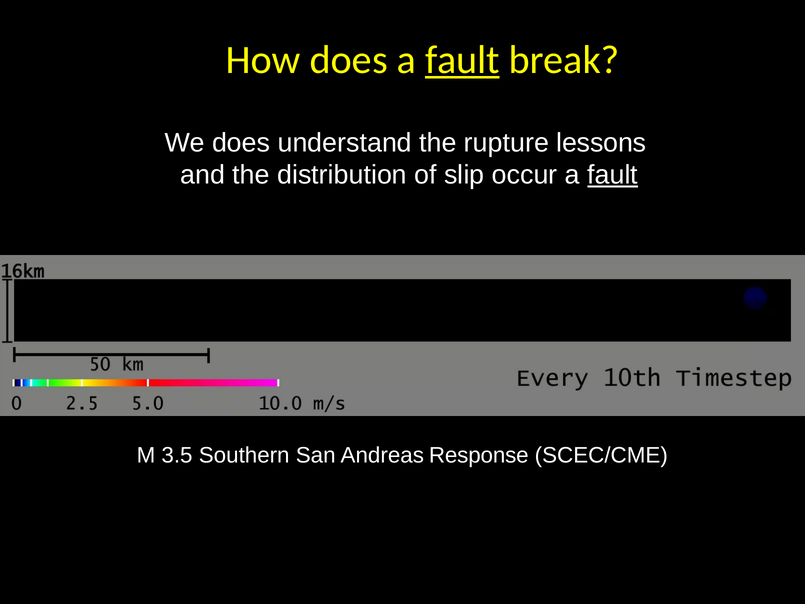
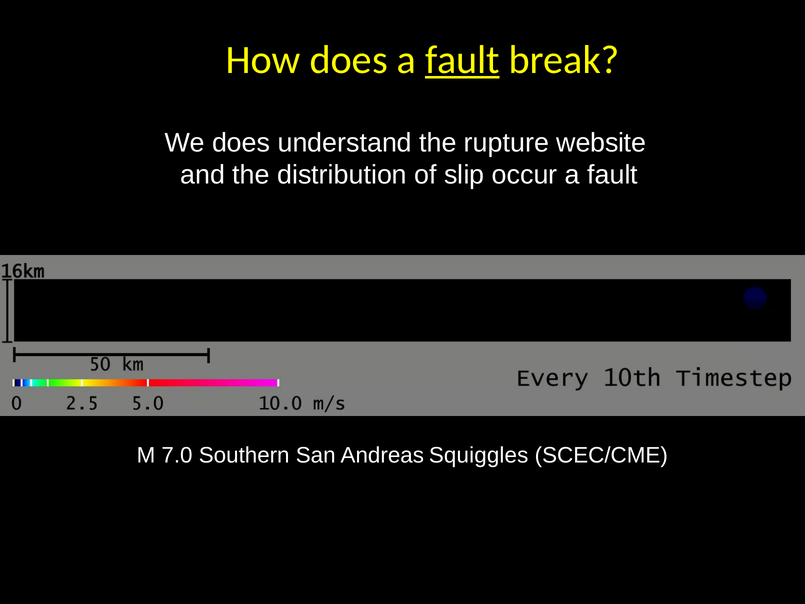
lessons: lessons -> website (601, 143)
fault underline: present -> none (613, 175)
3.5: 3.5 -> 7.0 (177, 455)
Response: Response -> Squiggles (479, 455)
